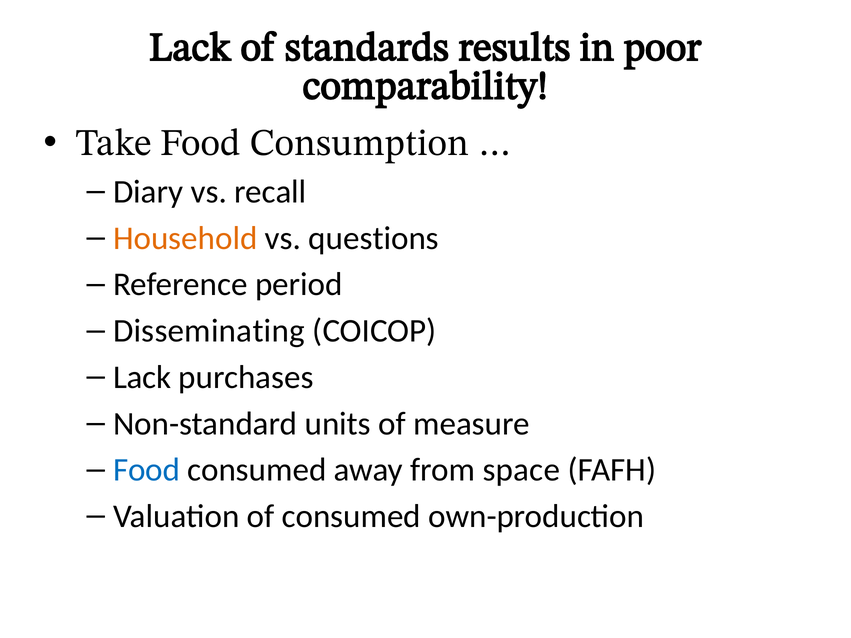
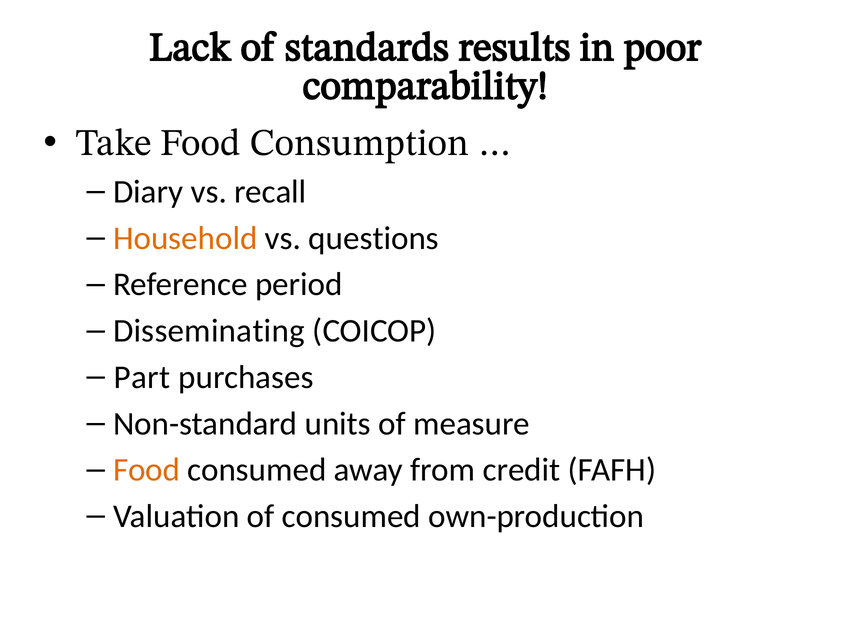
Lack: Lack -> Part (142, 377)
Food colour: blue -> orange (147, 470)
space: space -> credit (522, 470)
